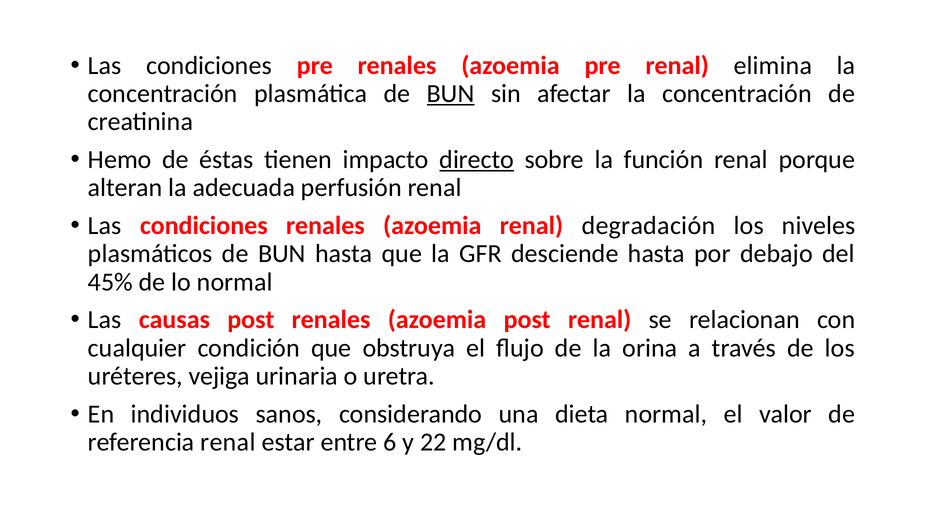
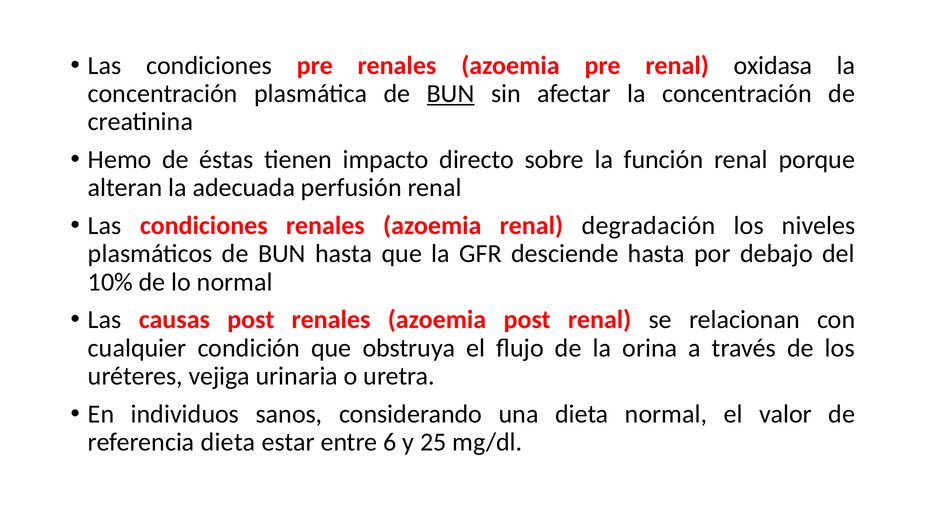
elimina: elimina -> oxidasa (773, 65)
directo underline: present -> none (477, 160)
45%: 45% -> 10% (110, 282)
referencia renal: renal -> dieta (228, 442)
22: 22 -> 25 (433, 442)
